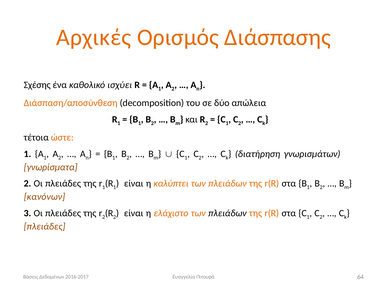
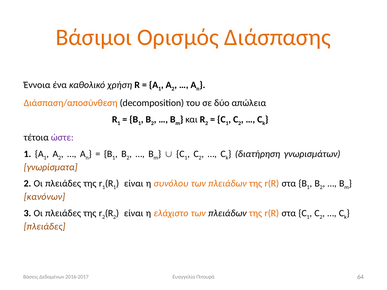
Αρχικές: Αρχικές -> Βάσιμοι (94, 37)
Σχέσης: Σχέσης -> Έννοια (37, 85)
ισχύει: ισχύει -> χρήση (120, 85)
ώστε colour: orange -> purple (62, 138)
καλύπτει: καλύπτει -> συνόλου (171, 184)
